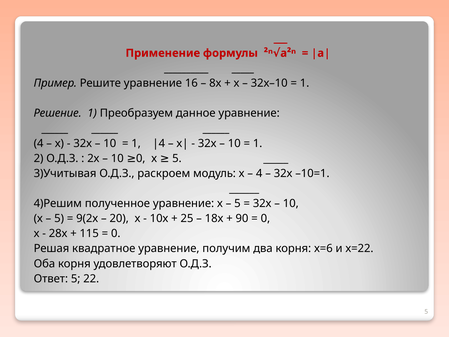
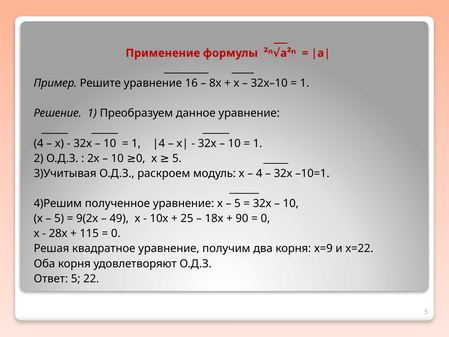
20: 20 -> 49 (119, 218)
х=6: х=6 -> х=9 (323, 248)
